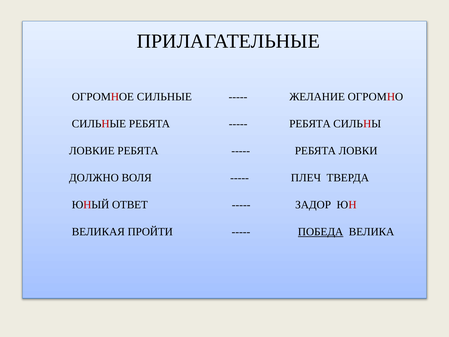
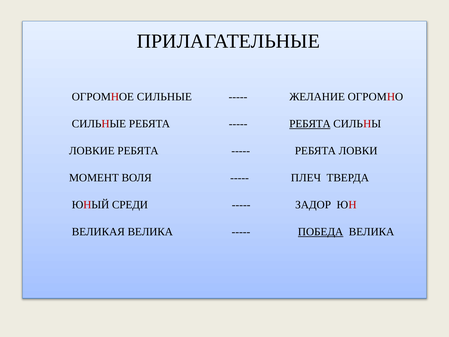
РЕБЯТА underline: none -> present (310, 124)
ДОЛЖНО: ДОЛЖНО -> МОМЕНТ (94, 178)
ОТВЕТ: ОТВЕТ -> СРЕДИ (130, 205)
ВЕЛИКАЯ ПРОЙТИ: ПРОЙТИ -> ВЕЛИКА (150, 232)
